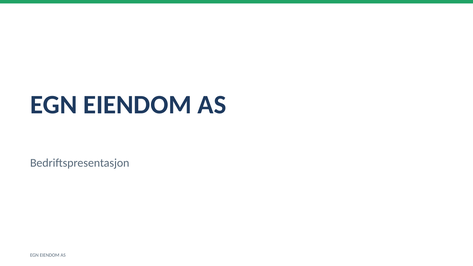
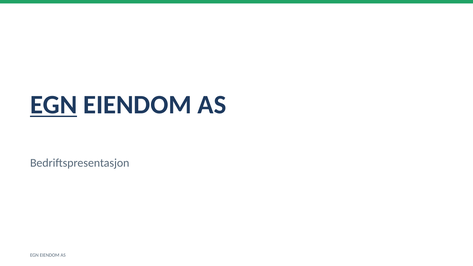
EGN underline: none -> present (54, 105)
